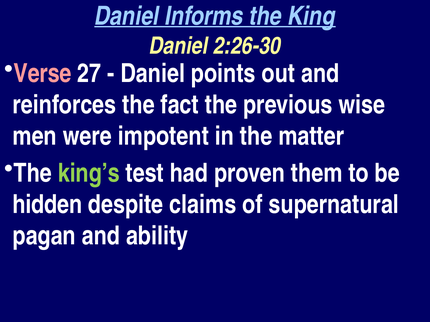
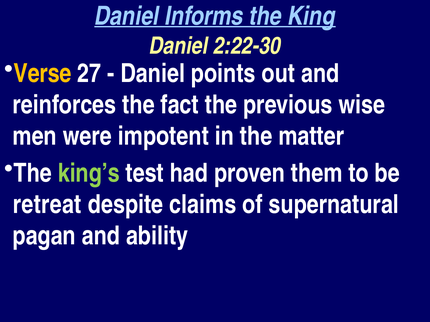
2:26-30: 2:26-30 -> 2:22-30 (247, 46)
Verse colour: pink -> yellow (43, 74)
hidden: hidden -> retreat (47, 205)
